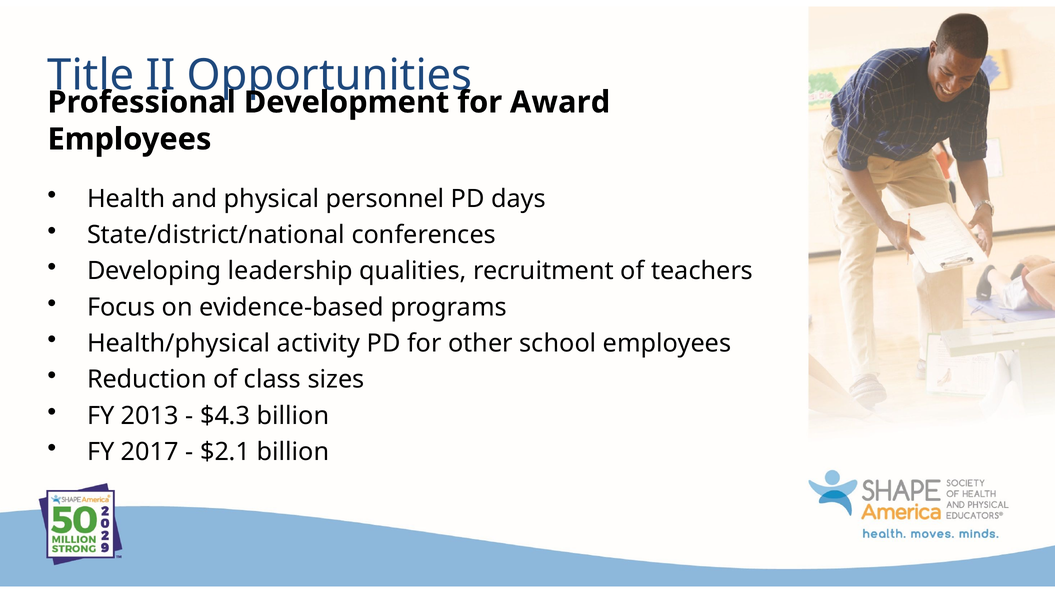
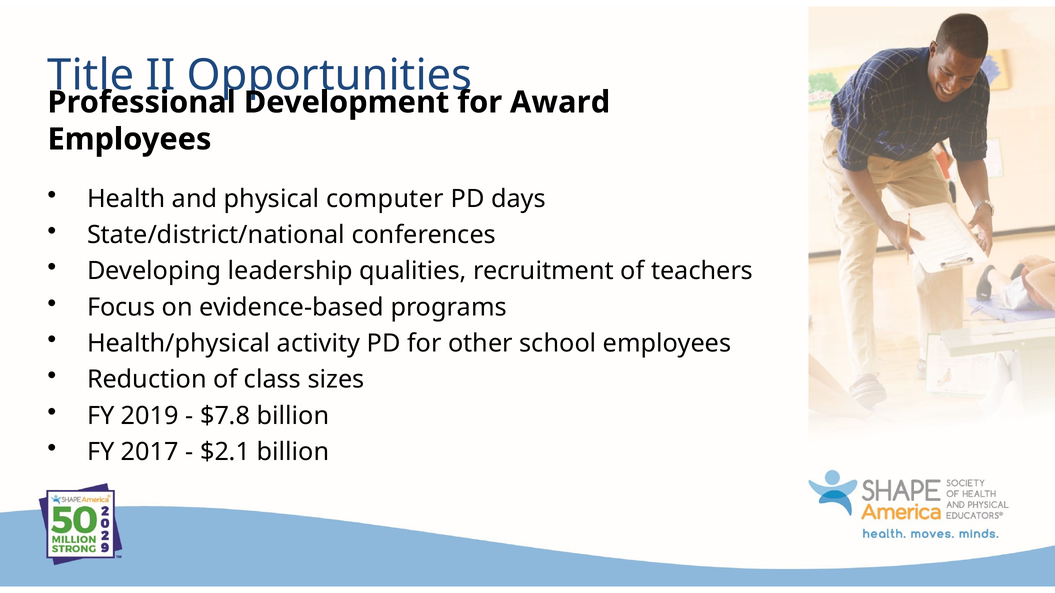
personnel: personnel -> computer (385, 199)
2013: 2013 -> 2019 (150, 416)
$4.3: $4.3 -> $7.8 (225, 416)
